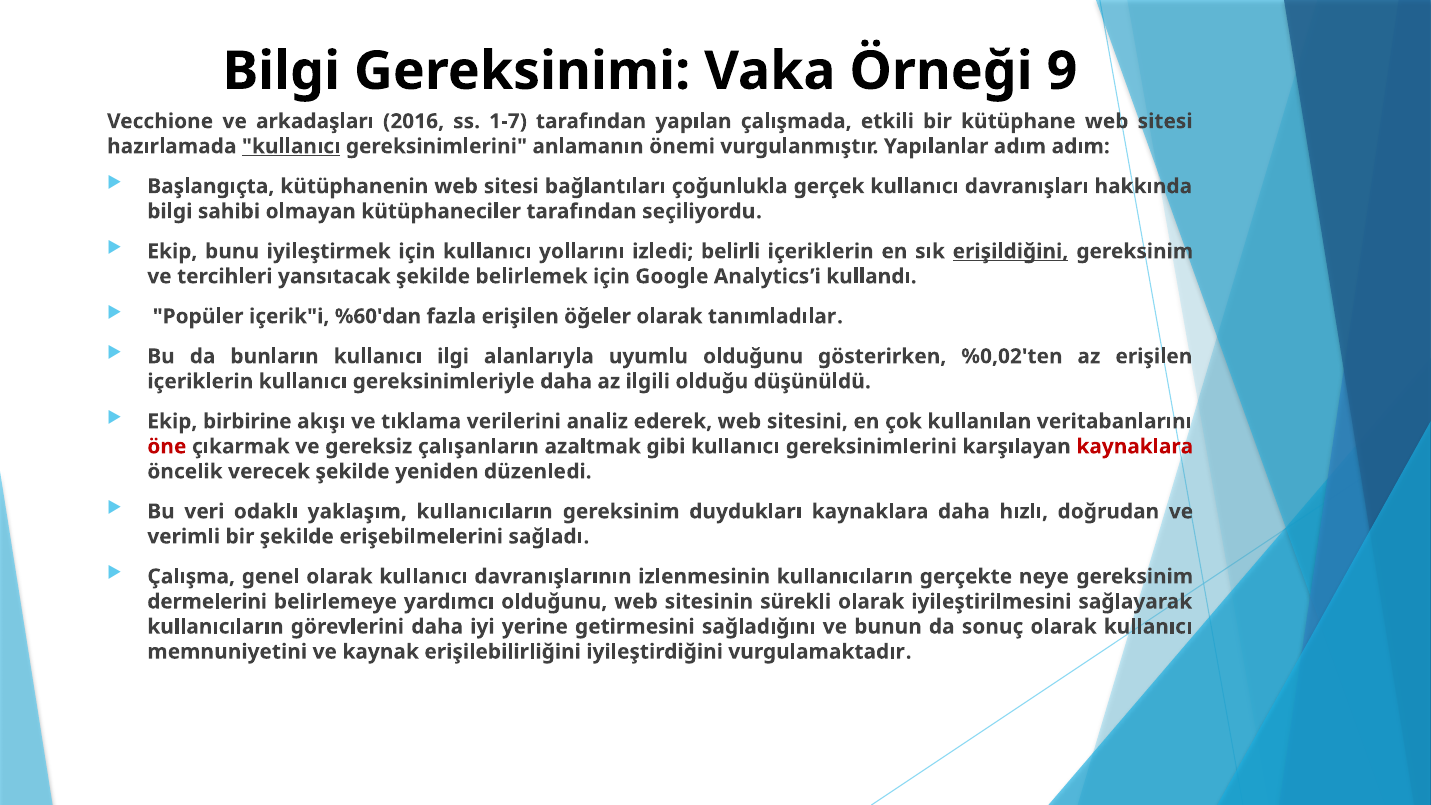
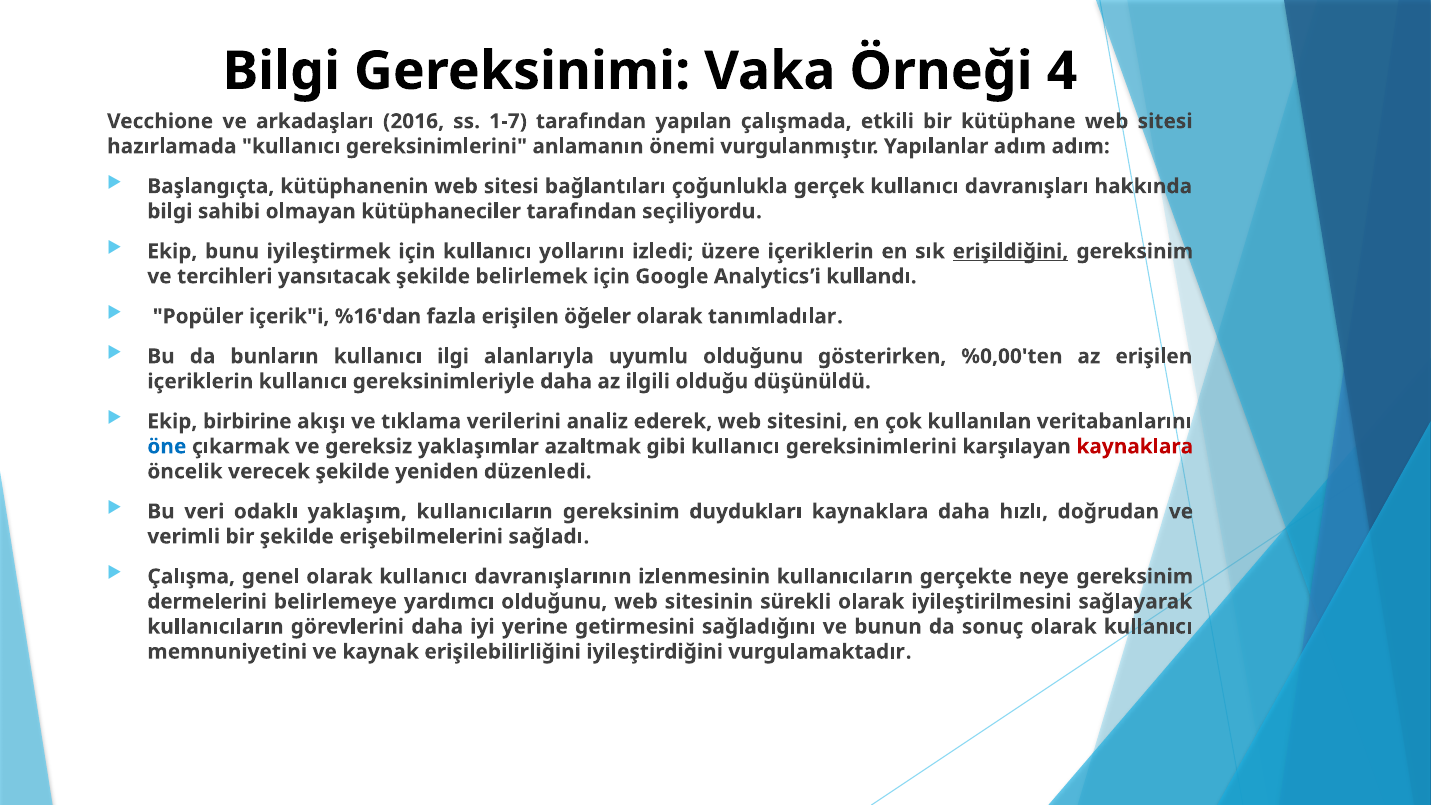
9: 9 -> 4 (1062, 71)
kullanıcı underline: present -> none (291, 146)
belirli: belirli -> üzere (730, 251)
%60'dan: %60'dan -> %16'dan (378, 316)
%0,02'ten: %0,02'ten -> %0,00'ten (1012, 356)
öne colour: red -> blue (167, 446)
çalışanların: çalışanların -> yaklaşımlar (478, 446)
